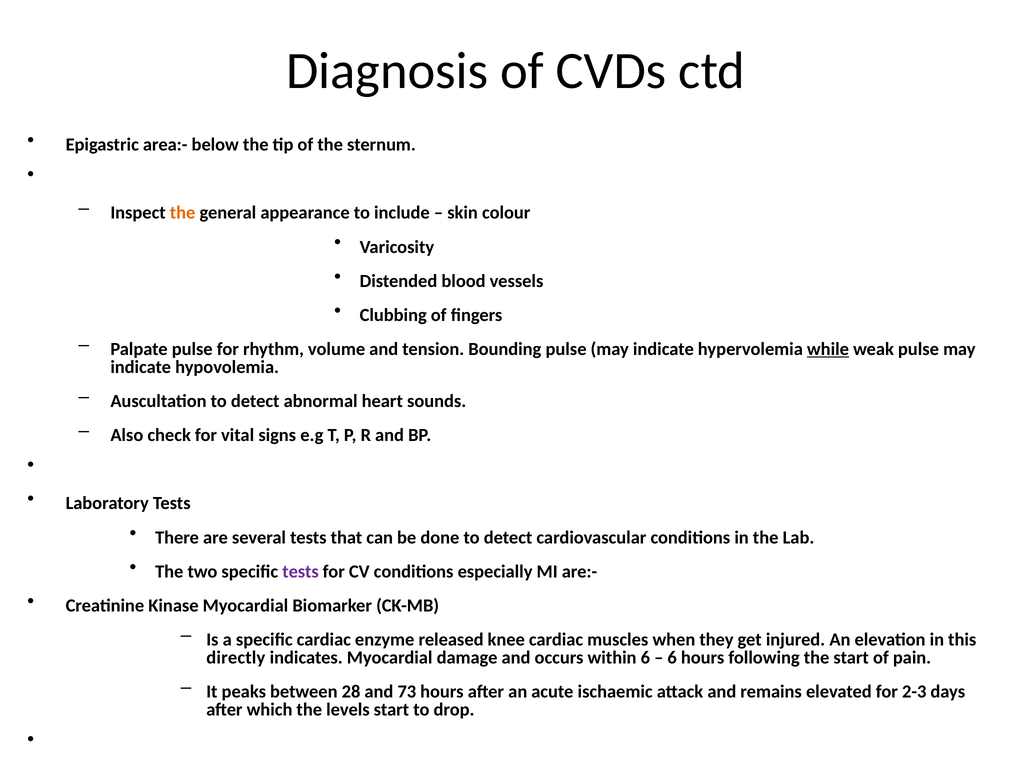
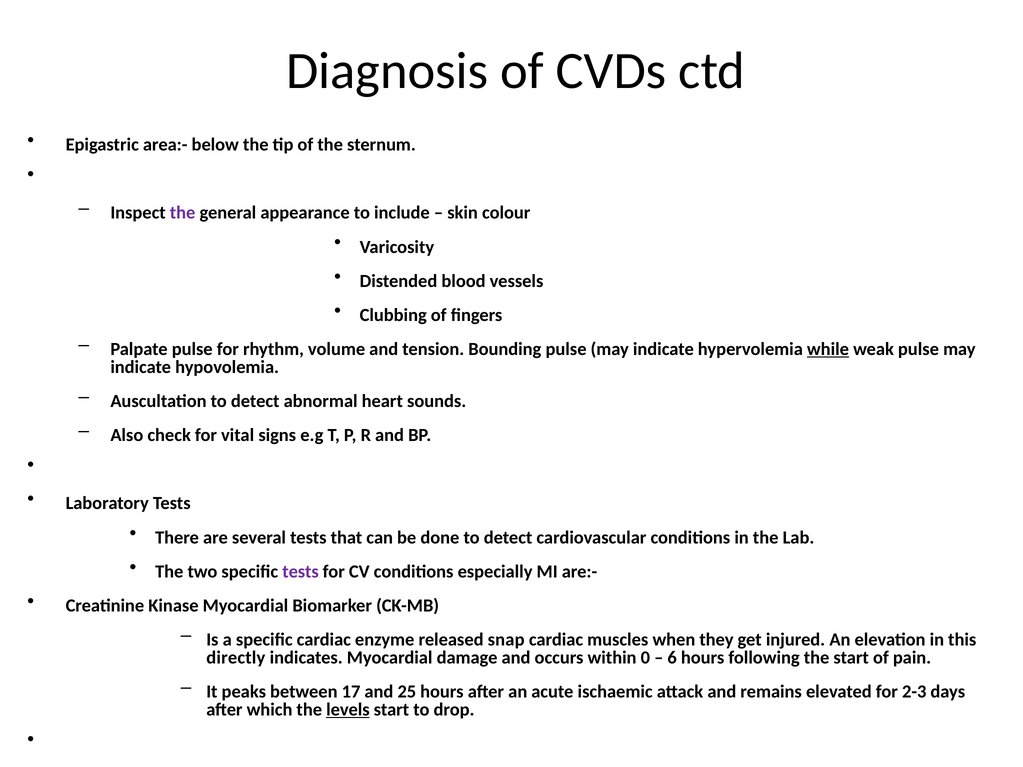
the colour: orange -> purple (183, 213)
knee: knee -> snap (506, 640)
within 6: 6 -> 0 (645, 658)
28: 28 -> 17 (351, 692)
73: 73 -> 25 (407, 692)
levels underline: none -> present (348, 710)
